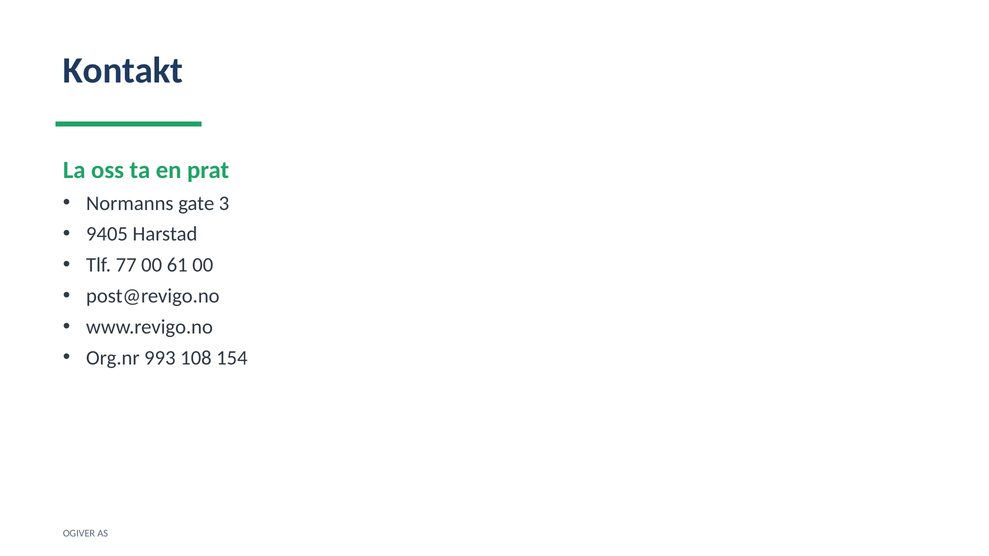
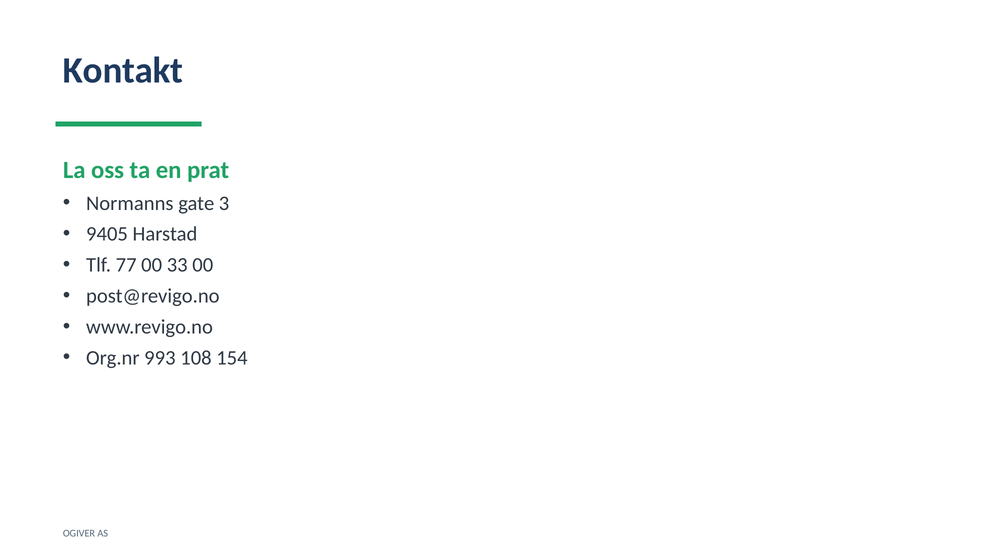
61: 61 -> 33 (177, 265)
